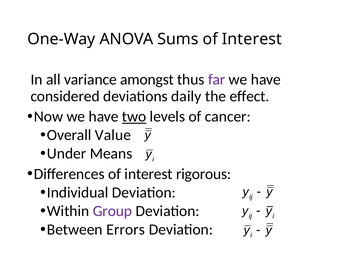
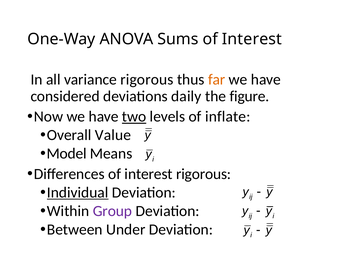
variance amongst: amongst -> rigorous (147, 79)
far colour: purple -> orange (217, 79)
effect: effect -> figure (249, 96)
cancer: cancer -> inflate (228, 117)
Under: Under -> Model (67, 154)
Individual underline: none -> present (78, 192)
Errors: Errors -> Under (126, 230)
